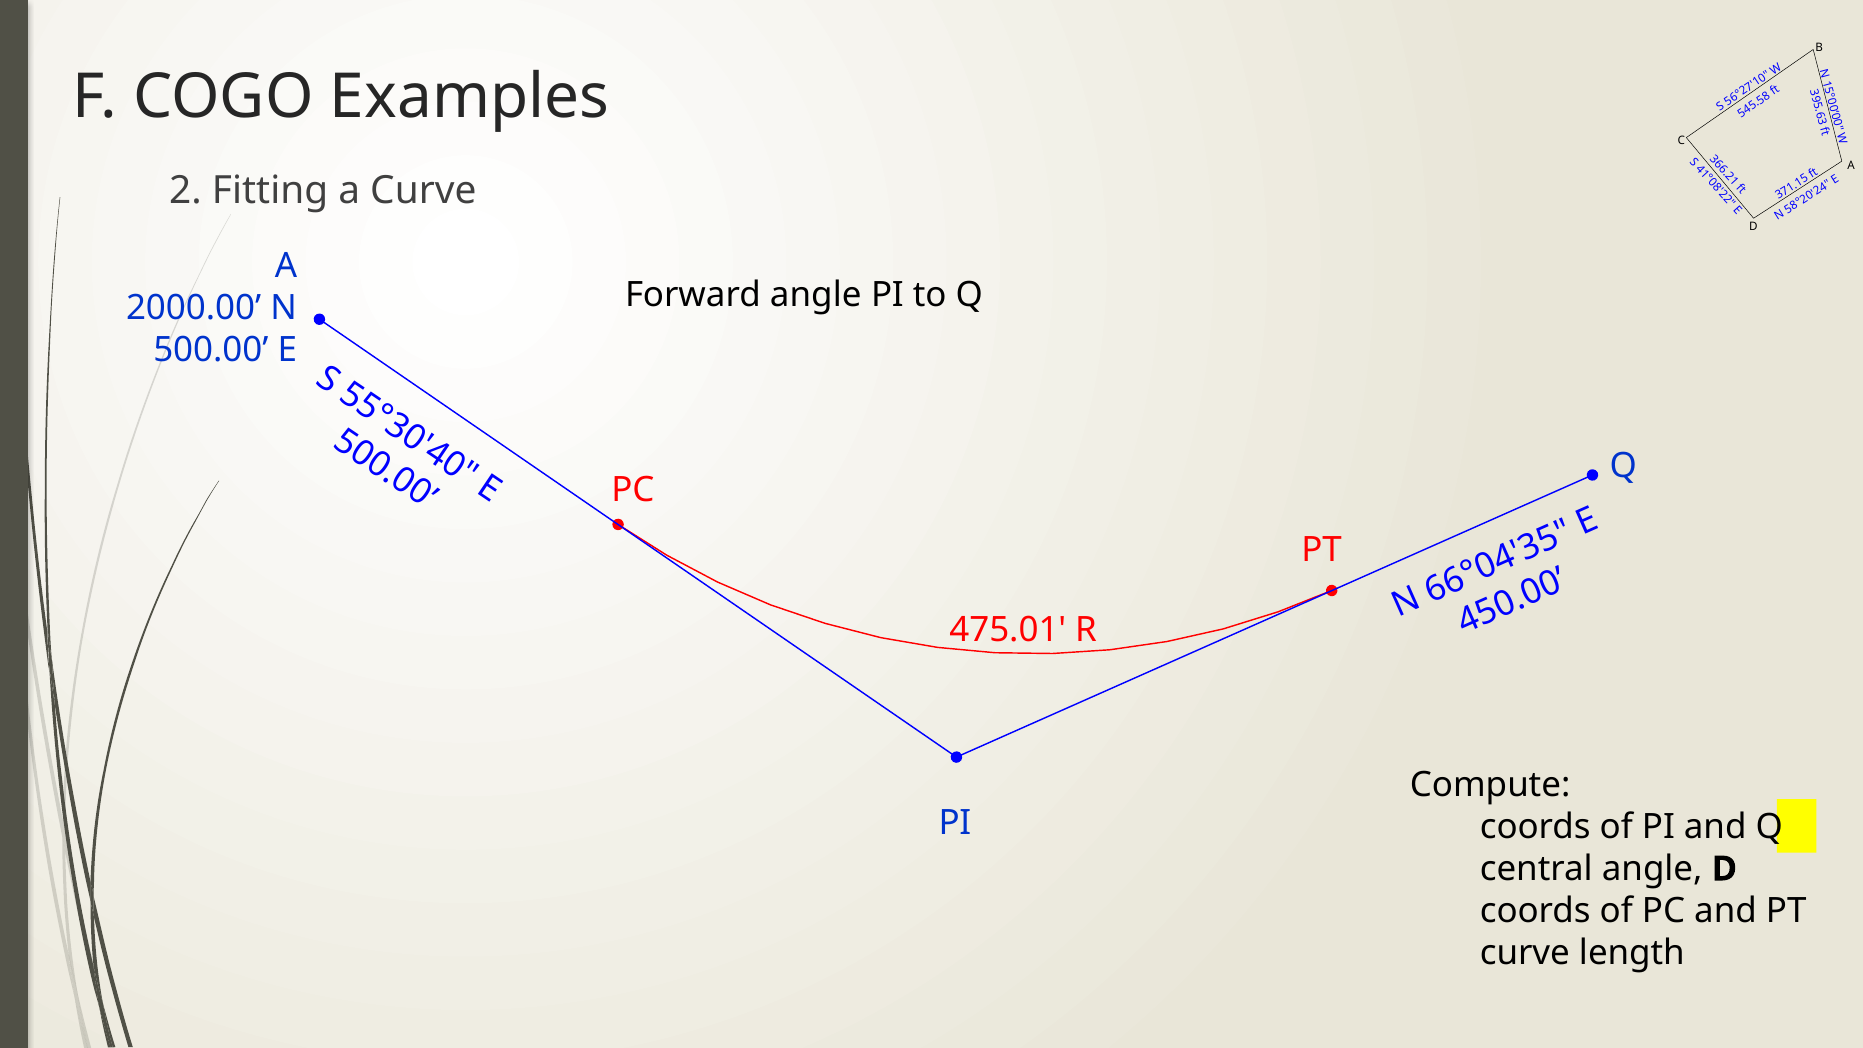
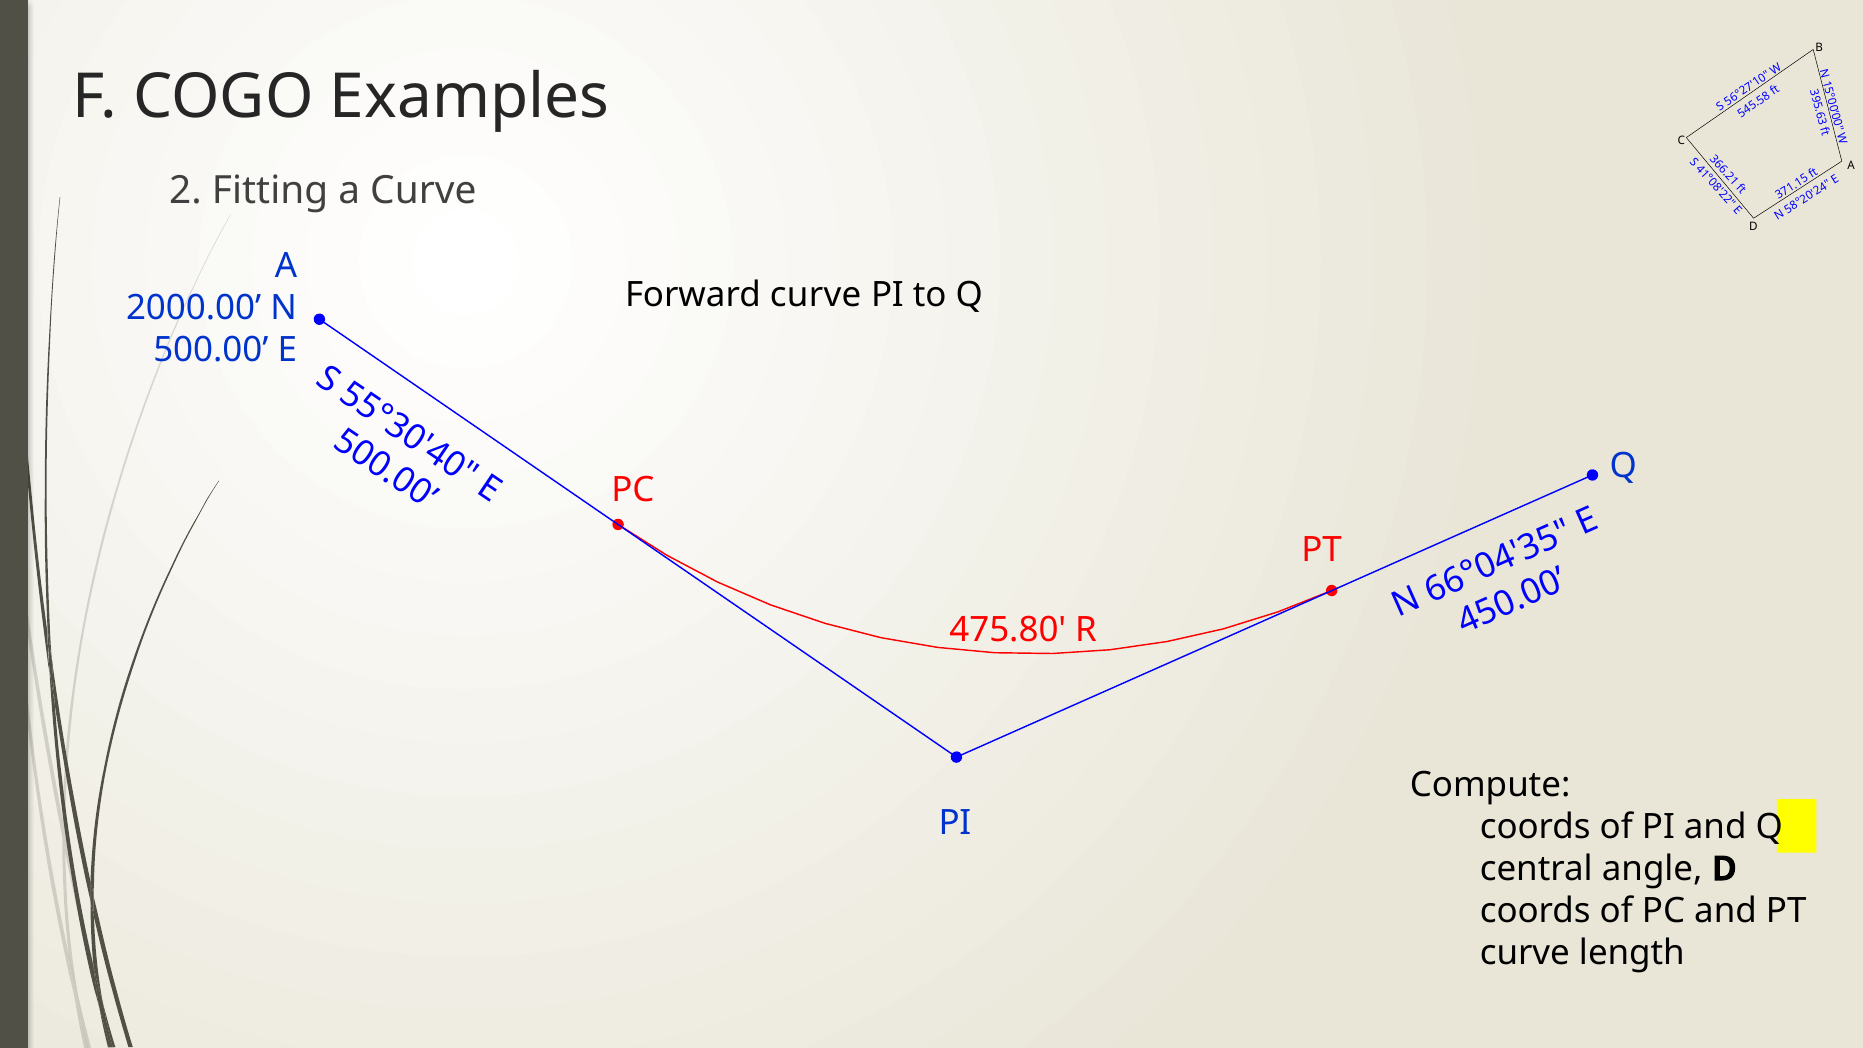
Forward angle: angle -> curve (816, 295)
475.01: 475.01 -> 475.80 (1008, 630)
